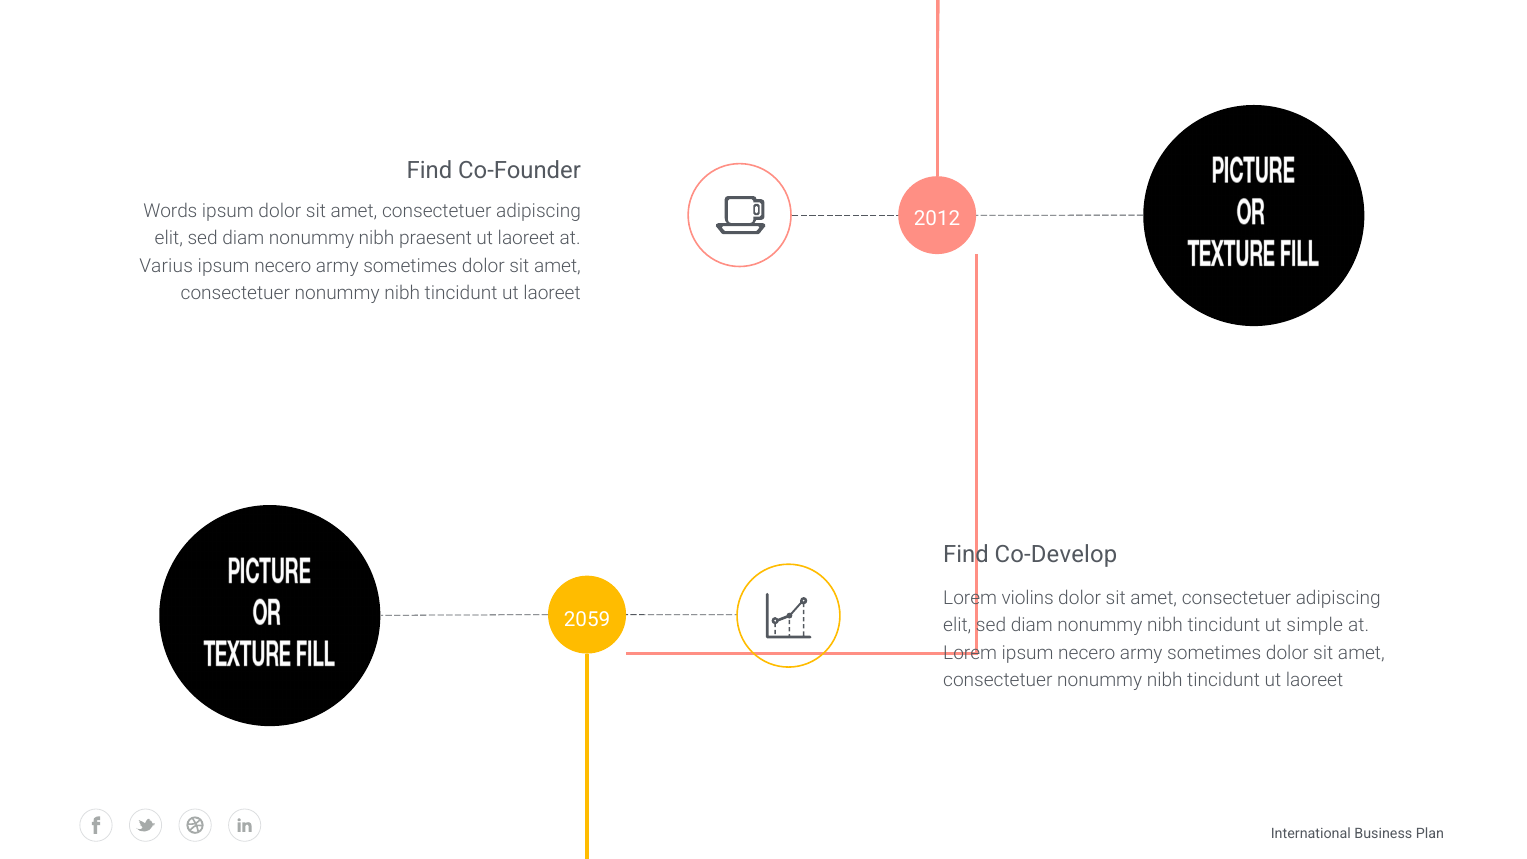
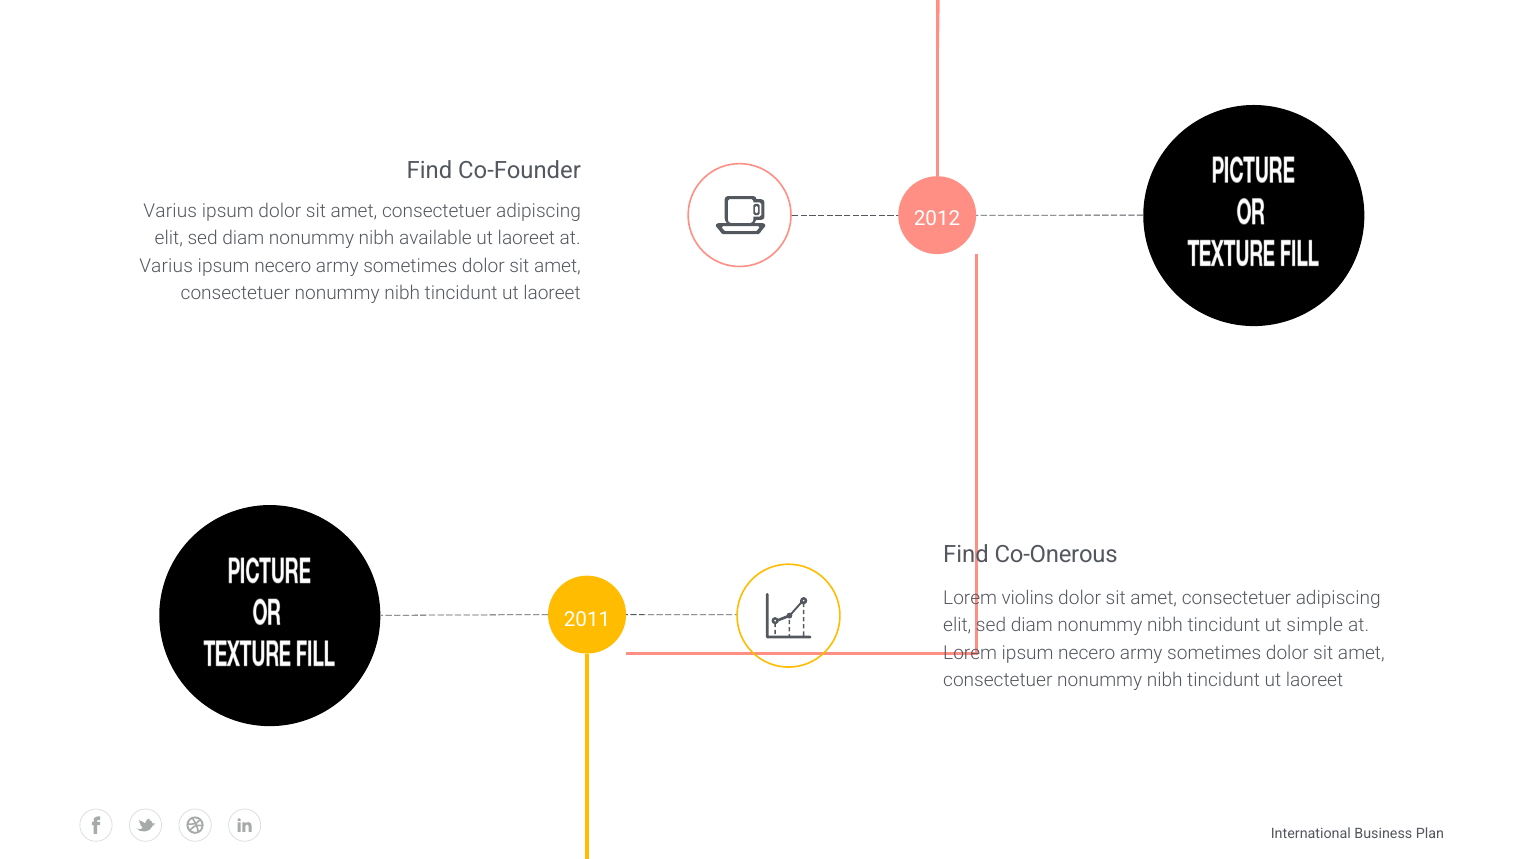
Words: Words -> Varius (170, 211)
praesent: praesent -> available (435, 238)
Co-Develop: Co-Develop -> Co-Onerous (1056, 555)
2059: 2059 -> 2011 (587, 619)
